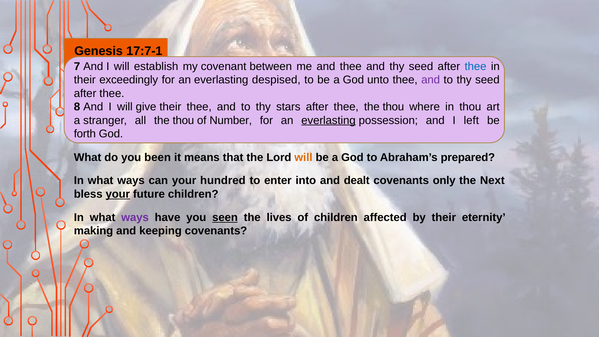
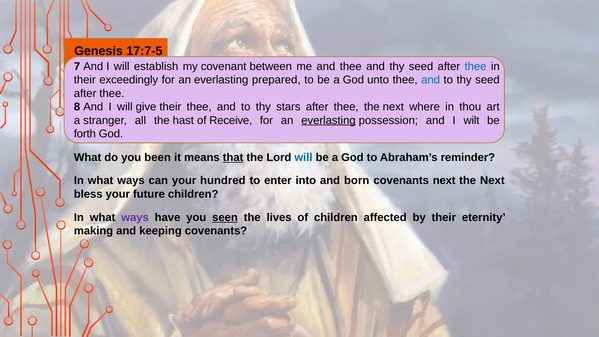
17:7-1: 17:7-1 -> 17:7-5 (144, 51)
despised: despised -> prepared (276, 80)
and colour: purple -> blue (431, 80)
thee the thou: thou -> next (393, 107)
all the thou: thou -> hast (183, 120)
Number: Number -> Receive (231, 120)
left: left -> wilt (471, 120)
that underline: none -> present (233, 157)
will colour: orange -> blue (303, 157)
prepared: prepared -> reminder (468, 157)
dealt: dealt -> born (357, 181)
covenants only: only -> next (444, 181)
your underline: present -> none (118, 194)
